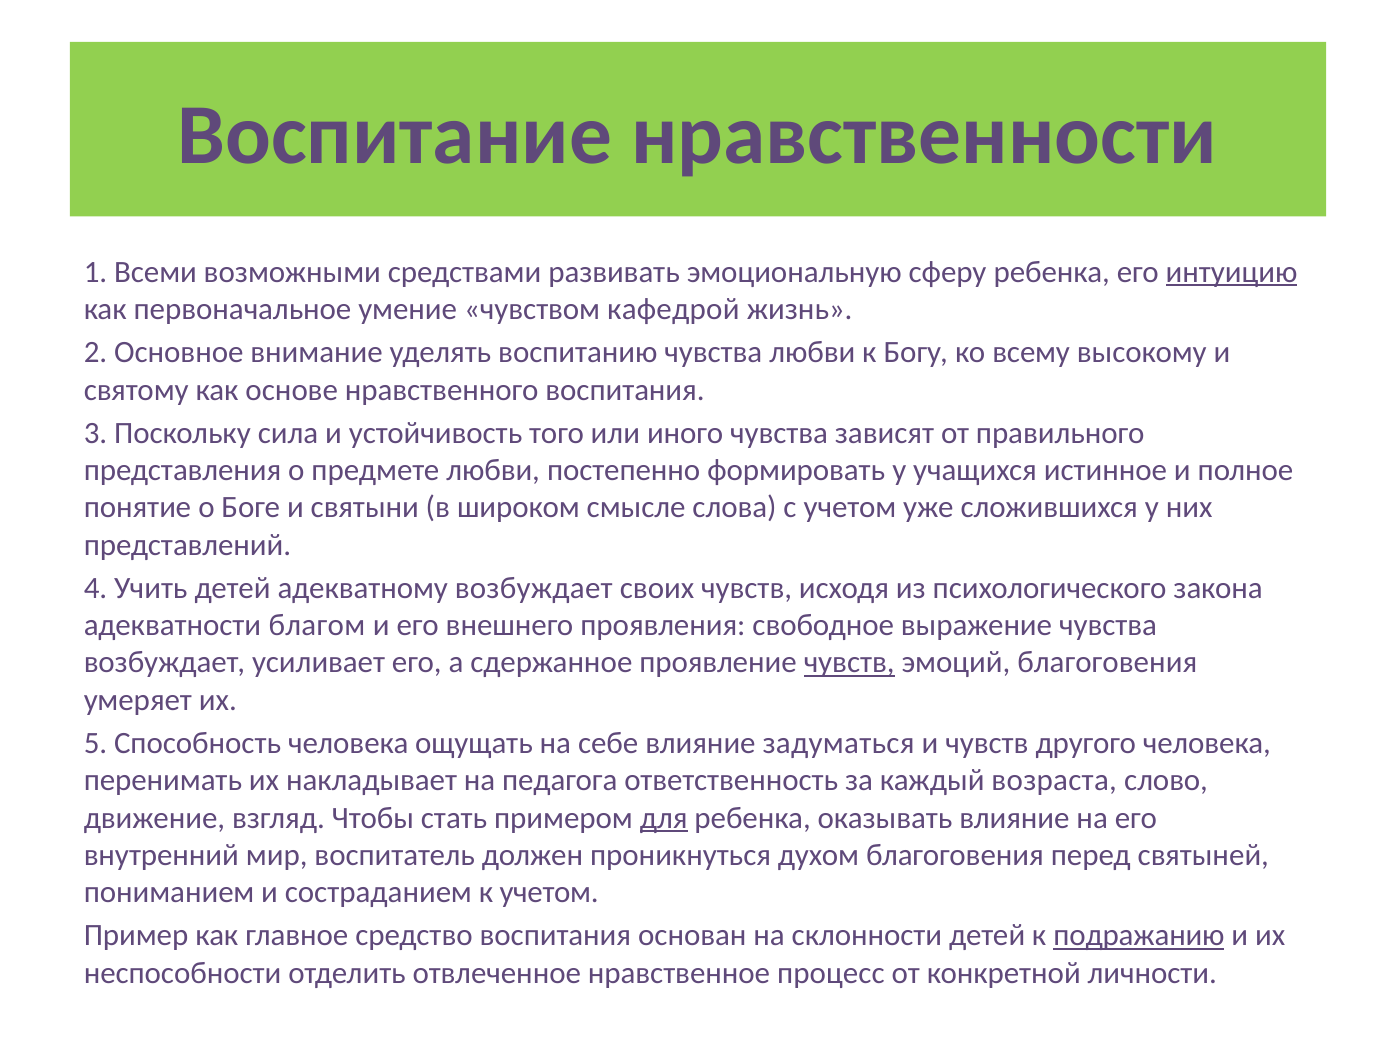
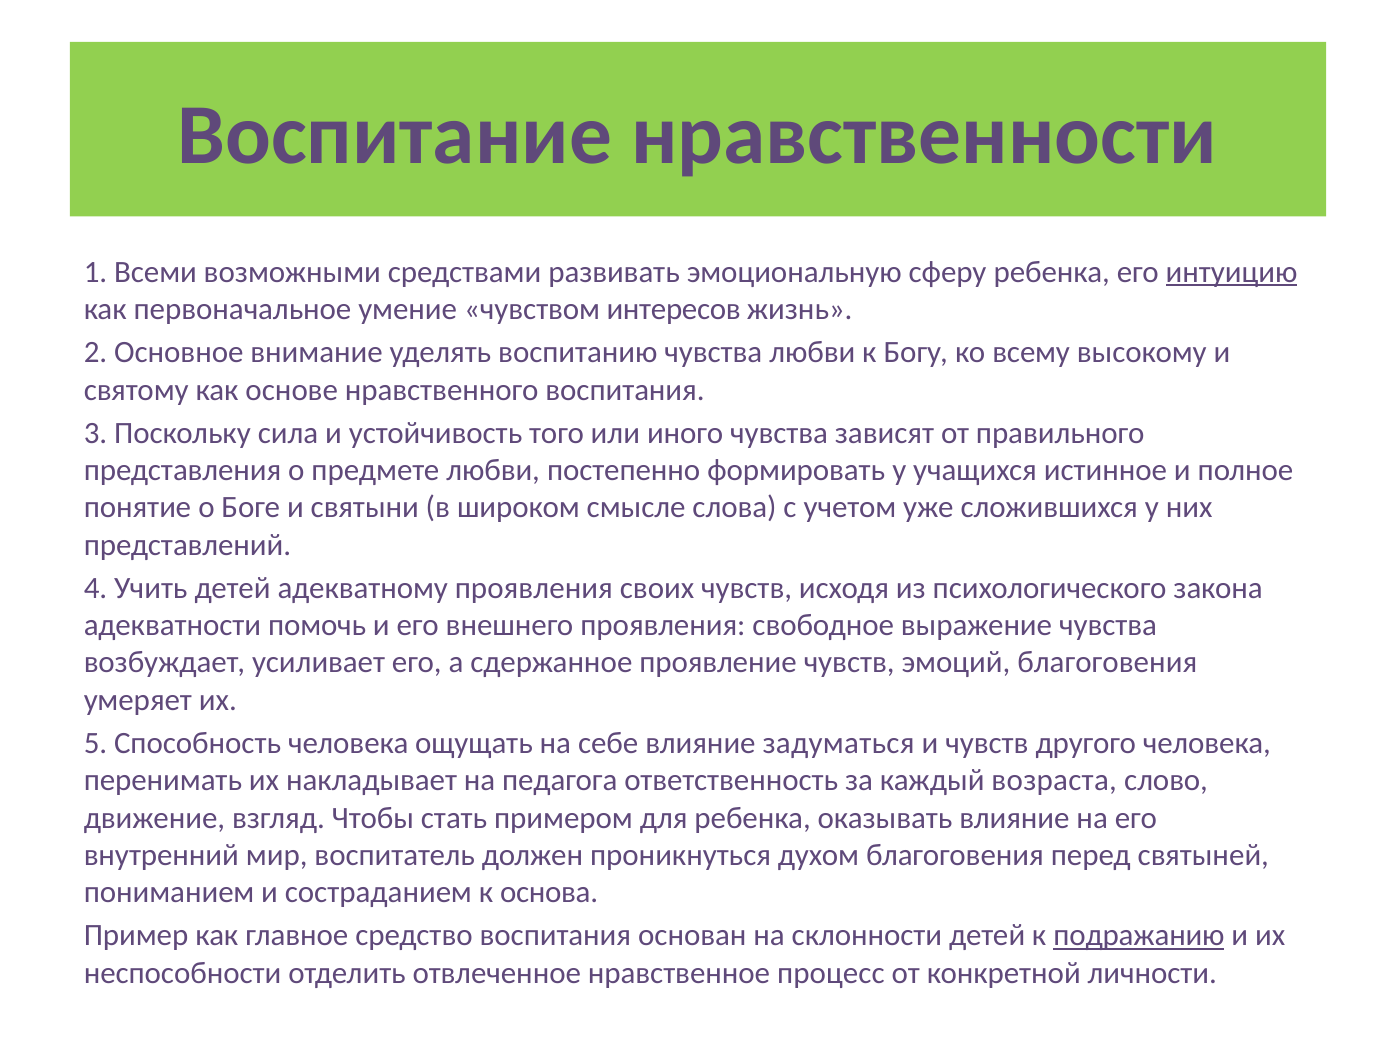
кафедрой: кафедрой -> интересов (674, 309)
адекватному возбуждает: возбуждает -> проявления (534, 588)
благом: благом -> помочь (317, 626)
чувств underline: present -> none (849, 663)
для underline: present -> none (664, 818)
к учетом: учетом -> основа (549, 892)
